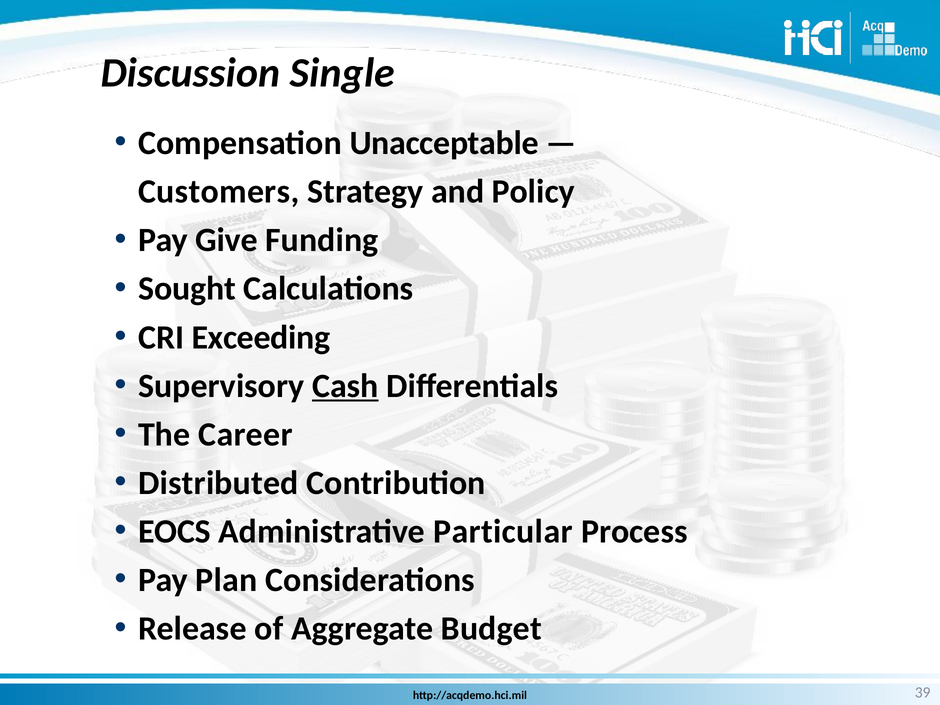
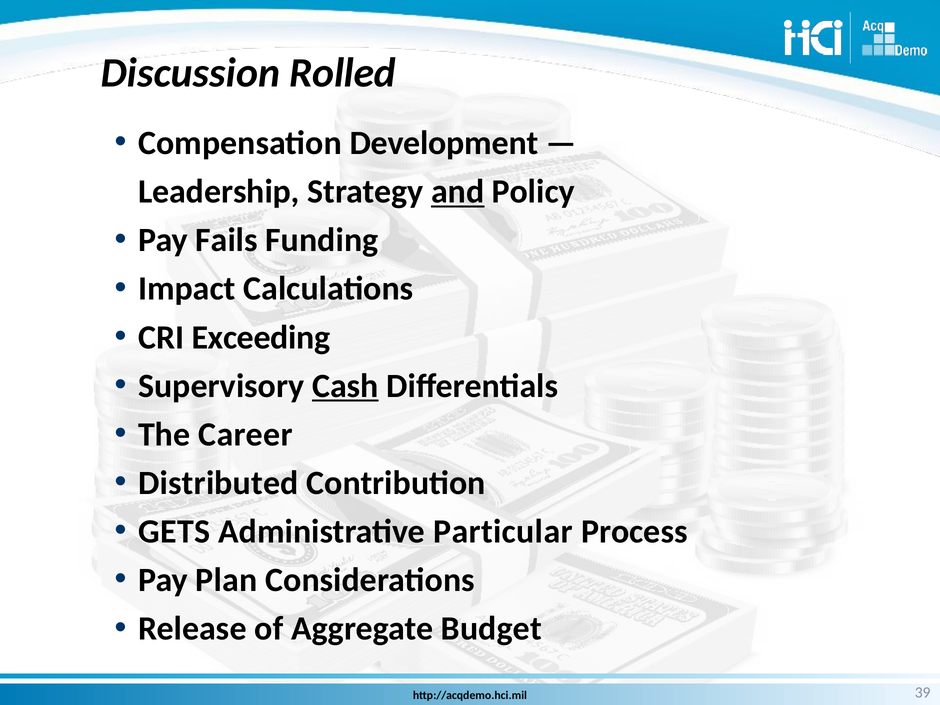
Single: Single -> Rolled (343, 73)
Unacceptable: Unacceptable -> Development (444, 143)
Customers: Customers -> Leadership (219, 192)
and underline: none -> present (458, 192)
Give: Give -> Fails (227, 240)
Sought: Sought -> Impact (187, 289)
EOCS: EOCS -> GETS (174, 532)
